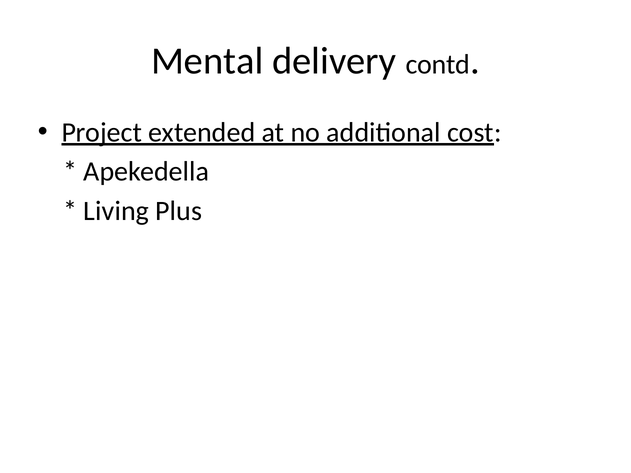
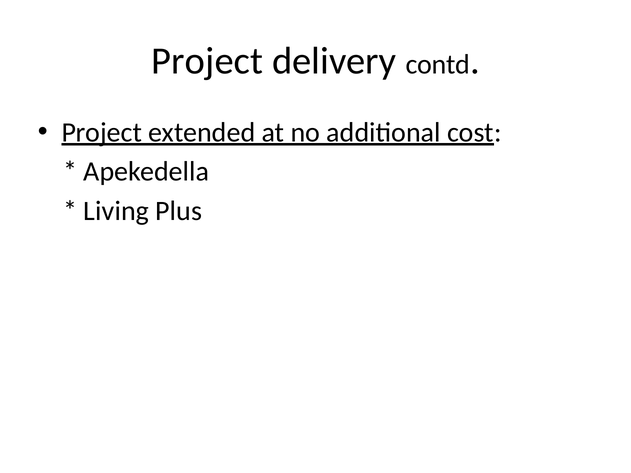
Mental: Mental -> Project (207, 61)
